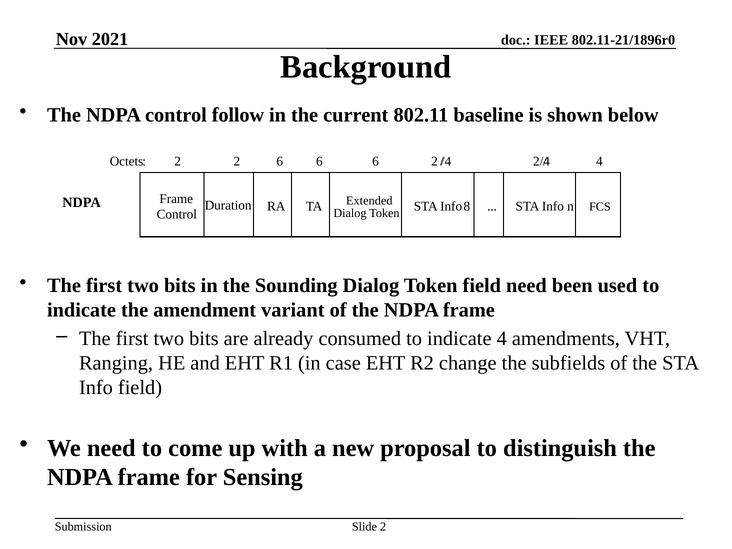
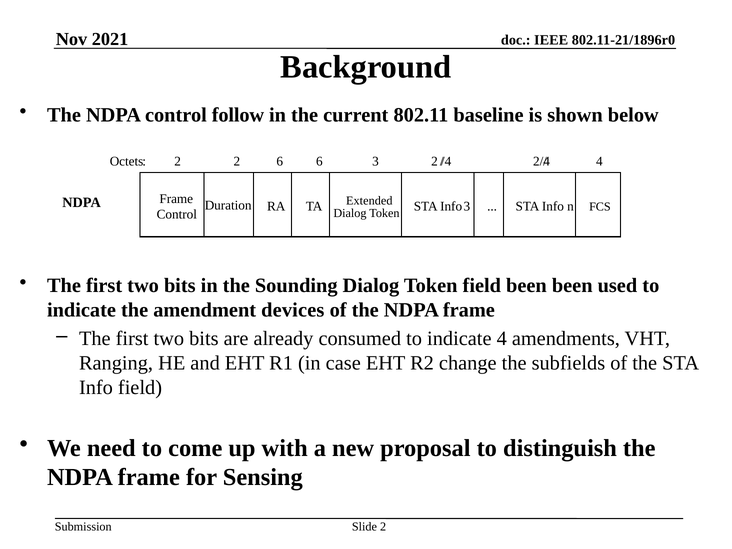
6 6 6: 6 -> 3 (375, 161)
Info 8: 8 -> 3 (467, 207)
field need: need -> been (526, 286)
variant: variant -> devices (293, 310)
